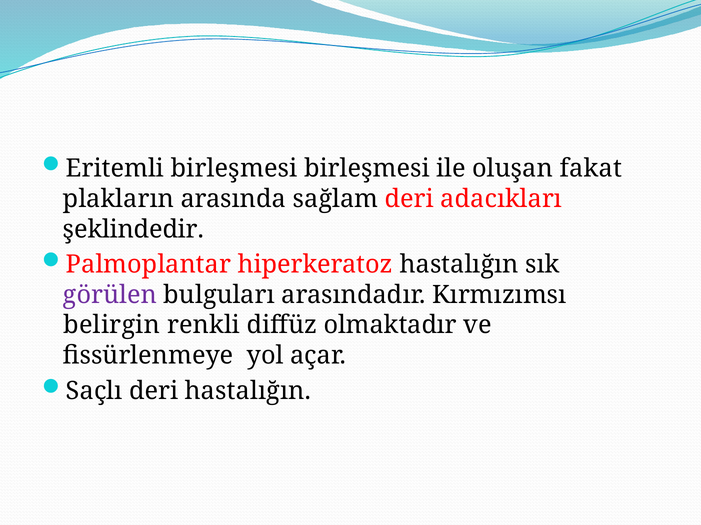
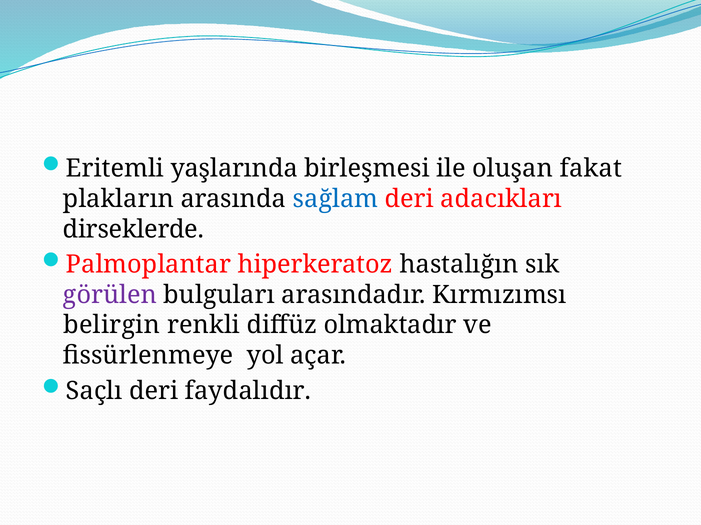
Eritemli birleşmesi: birleşmesi -> yaşlarında (234, 169)
sağlam colour: black -> blue (336, 199)
şeklindedir: şeklindedir -> dirseklerde (133, 229)
deri hastalığın: hastalığın -> faydalıdır (248, 391)
